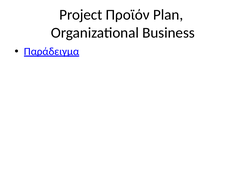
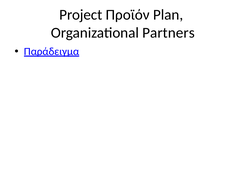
Business: Business -> Partners (168, 33)
